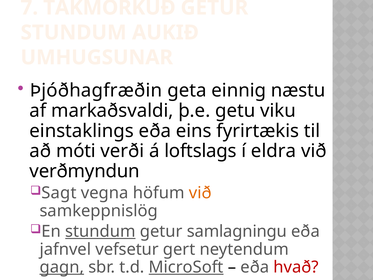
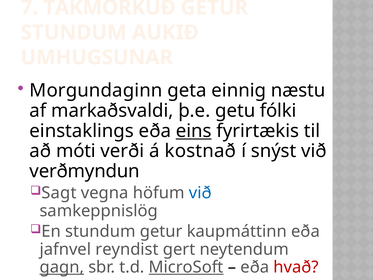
Þjóðhagfræðin: Þjóðhagfræðin -> Morgundaginn (96, 91)
viku: viku -> fólki (278, 111)
eins underline: none -> present (194, 131)
loftslags: loftslags -> kostnað (200, 151)
eldra: eldra -> snýst (274, 151)
við colour: orange -> blue (200, 193)
stundum underline: present -> none (100, 231)
samlagningu: samlagningu -> kaupmáttinn (237, 231)
vefsetur: vefsetur -> reyndist (127, 249)
